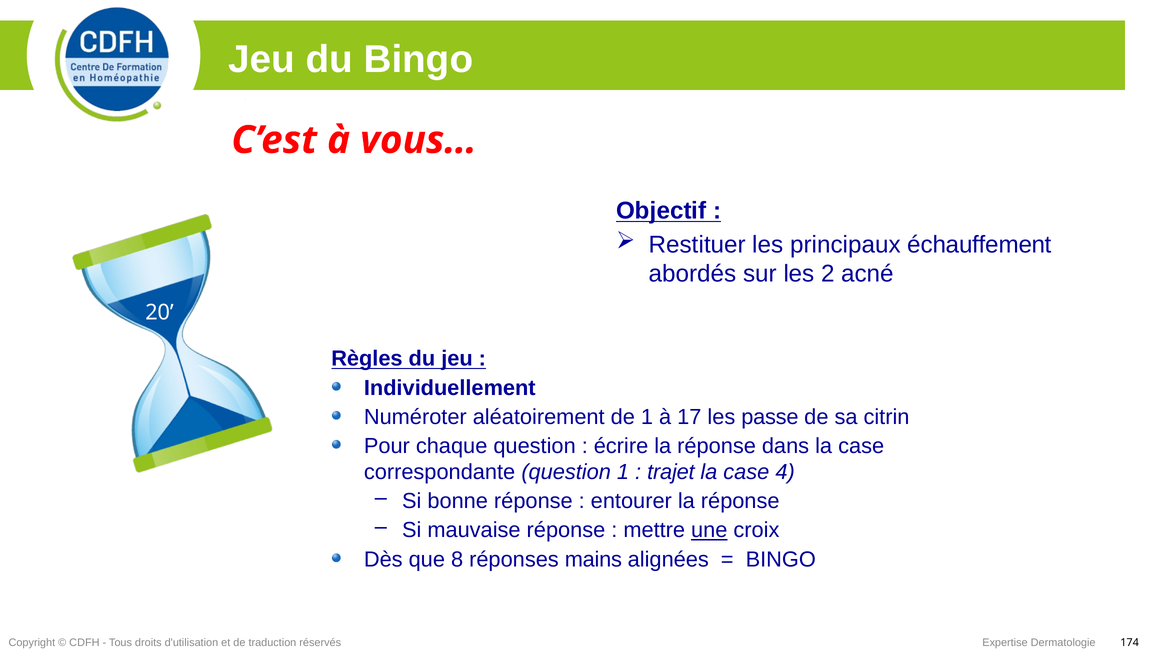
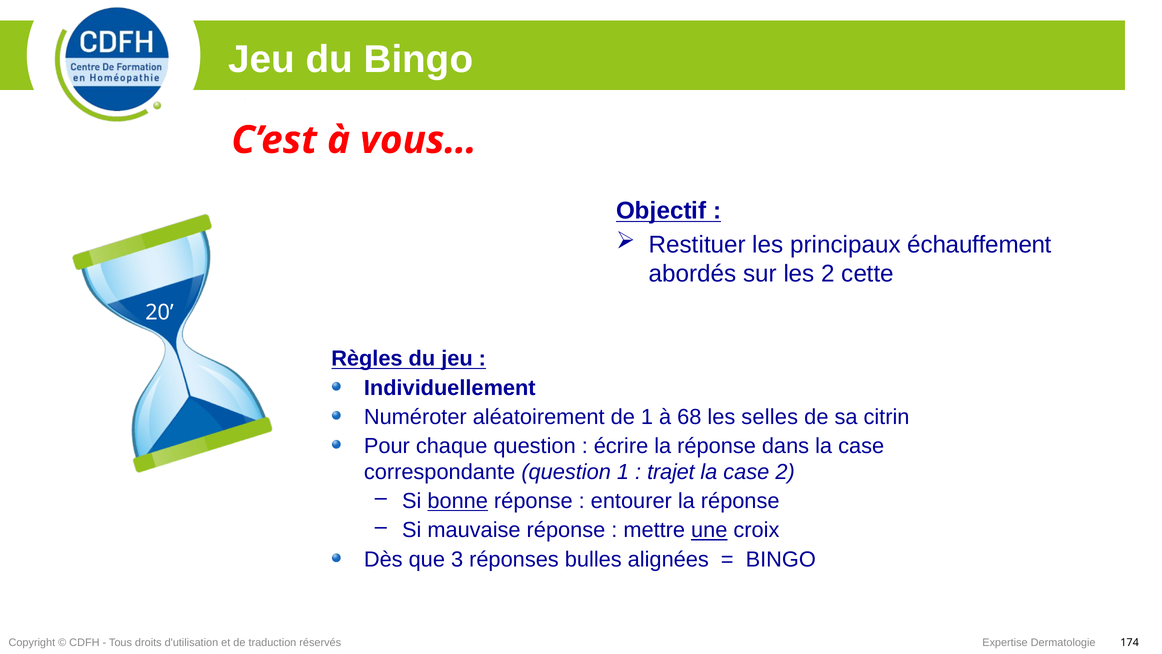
acné: acné -> cette (868, 274)
17: 17 -> 68 (689, 417)
passe: passe -> selles (770, 417)
case 4: 4 -> 2 (785, 472)
bonne underline: none -> present (458, 501)
8: 8 -> 3 (457, 559)
mains: mains -> bulles (593, 559)
